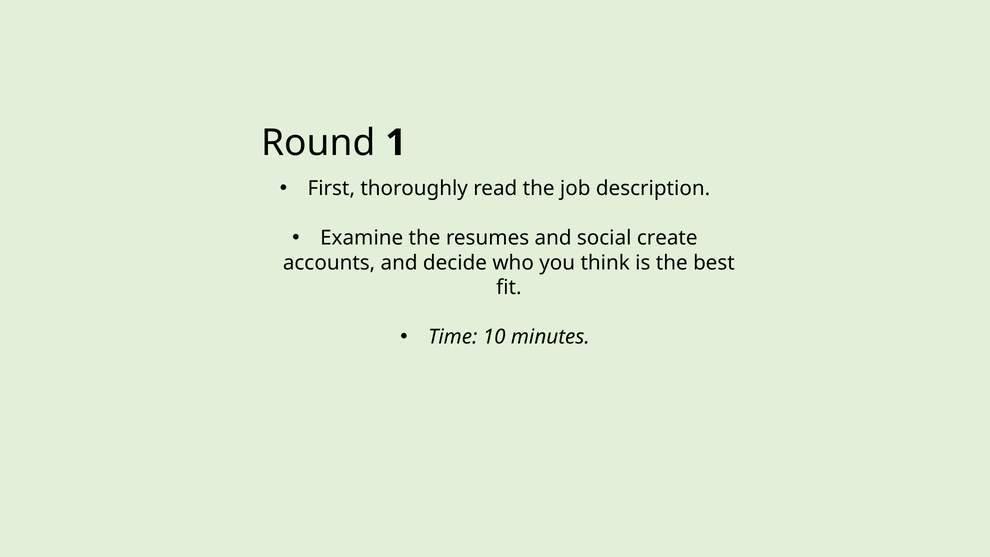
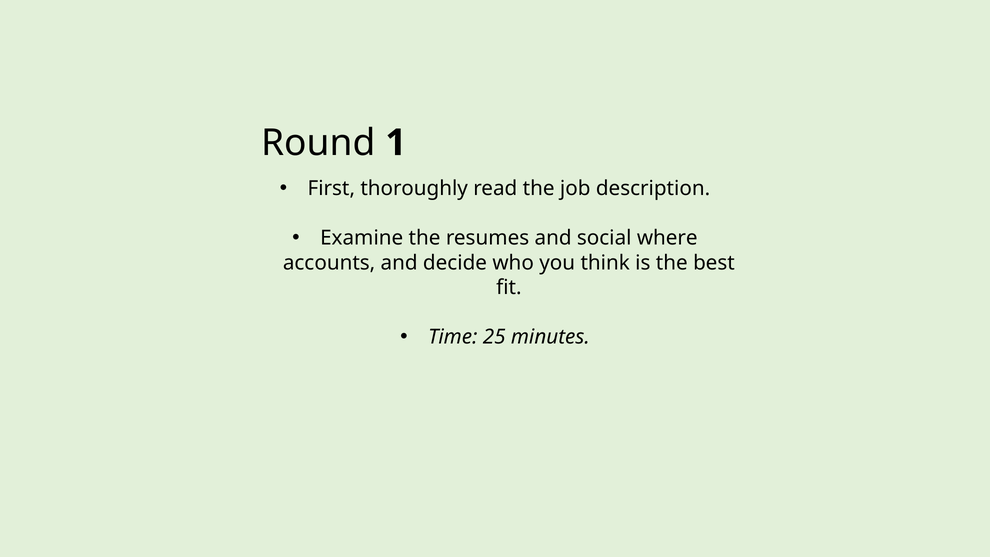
create: create -> where (667, 238)
10: 10 -> 25 (494, 337)
